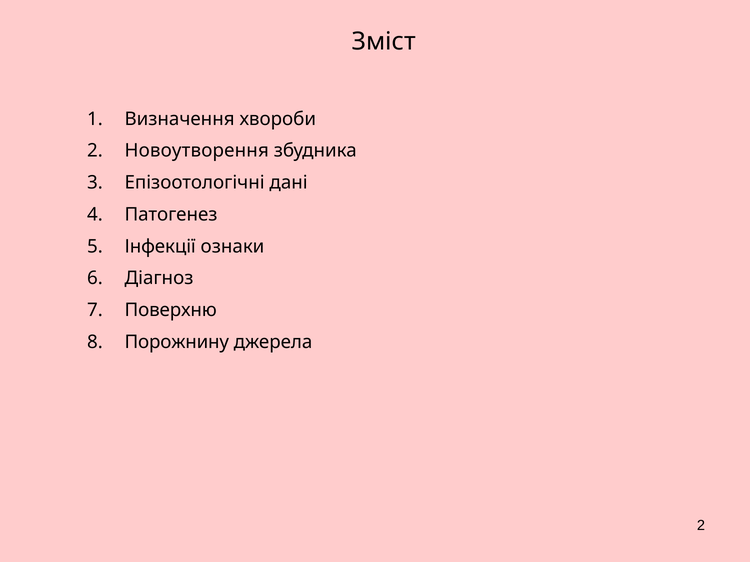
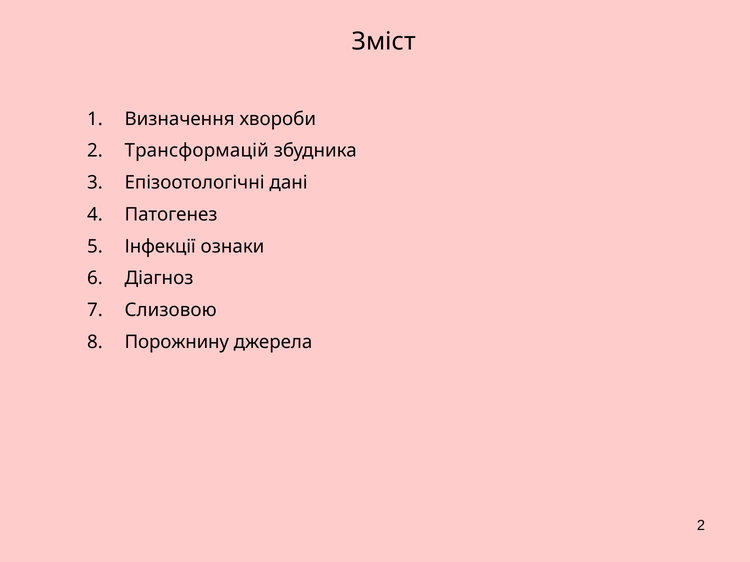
Новоутворення: Новоутворення -> Трансформацій (197, 151)
Поверхню: Поверхню -> Слизовою (171, 310)
